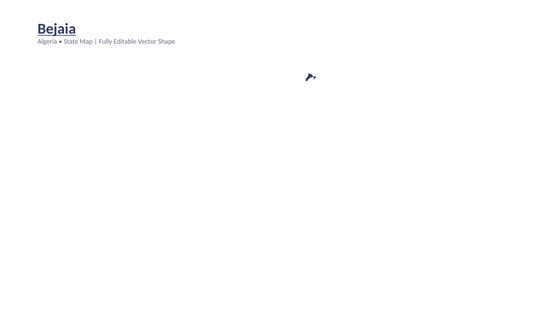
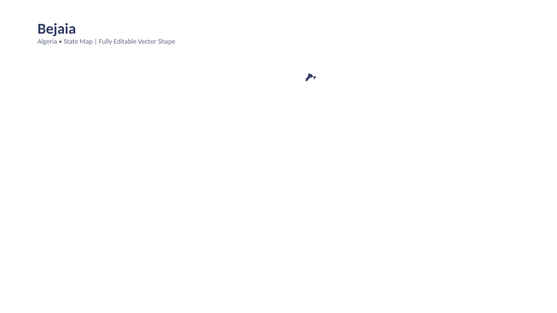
Bejaia underline: present -> none (57, 29)
